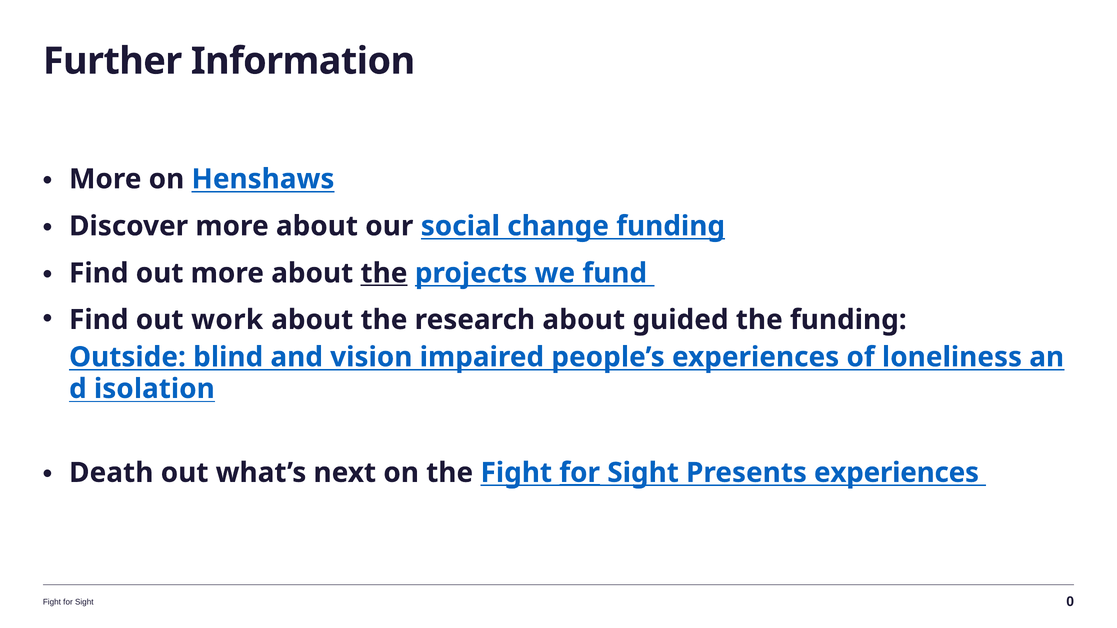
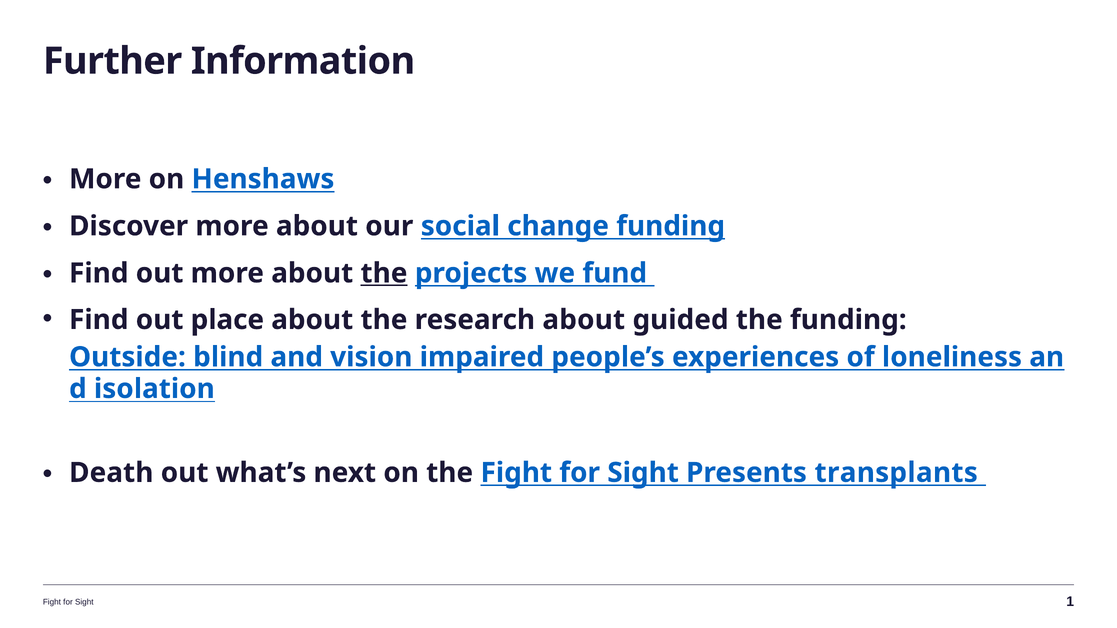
work: work -> place (227, 320)
for underline: present -> none (580, 473)
Presents experiences: experiences -> transplants (896, 473)
0: 0 -> 1 (1070, 602)
